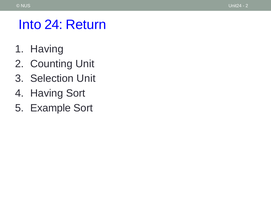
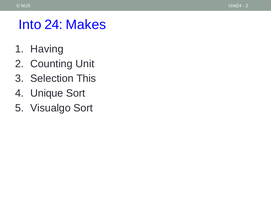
Return: Return -> Makes (86, 25)
Selection Unit: Unit -> This (86, 79)
Having: Having -> Unique (47, 93)
Example: Example -> Visualgo (51, 108)
